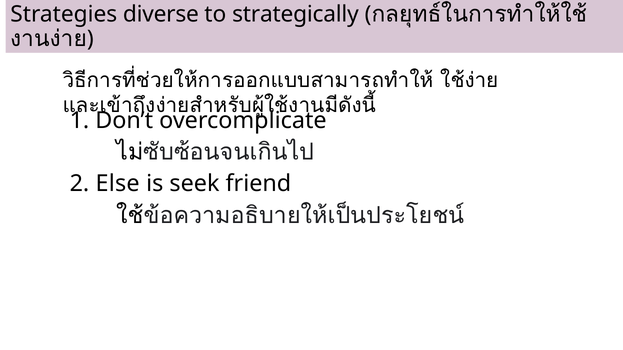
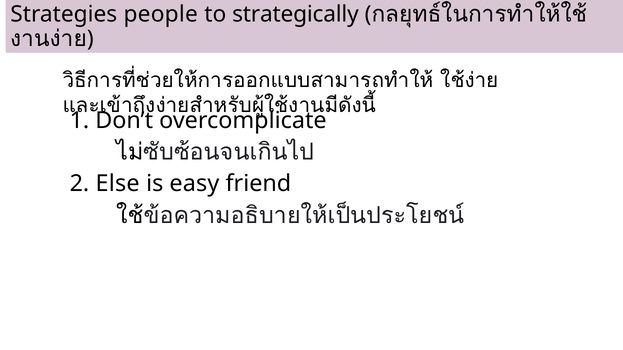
diverse: diverse -> people (161, 14)
seek: seek -> easy (194, 184)
